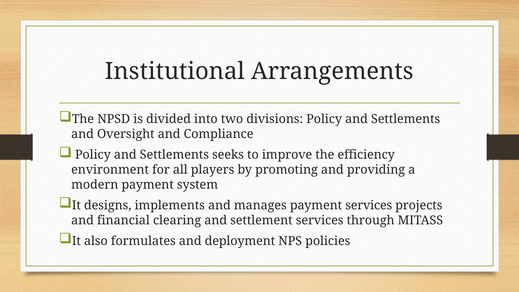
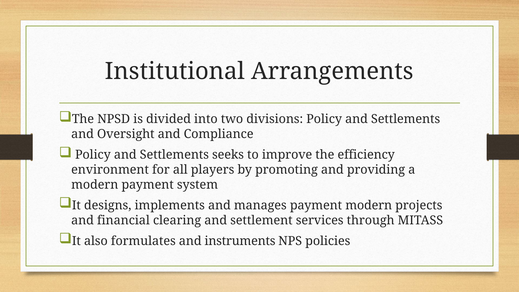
payment services: services -> modern (369, 205)
deployment: deployment -> instruments (240, 241)
